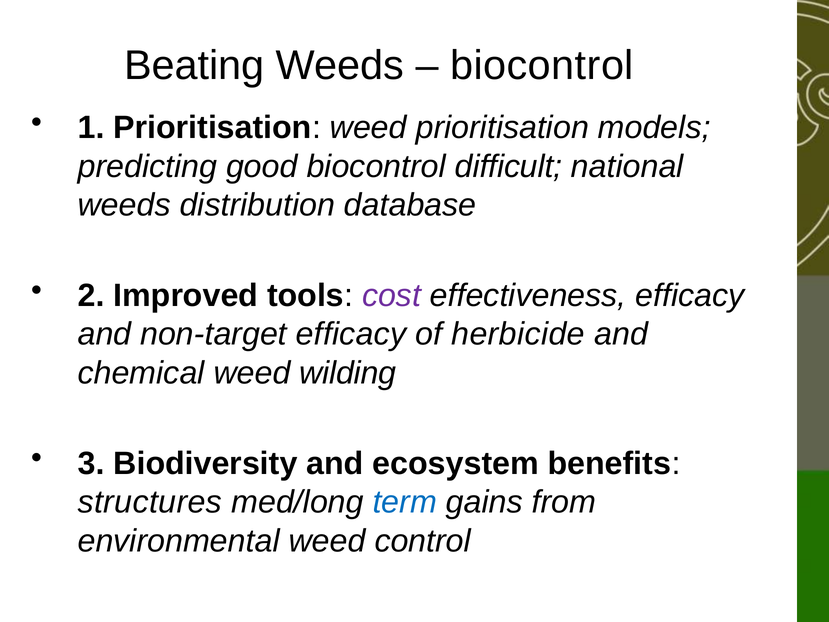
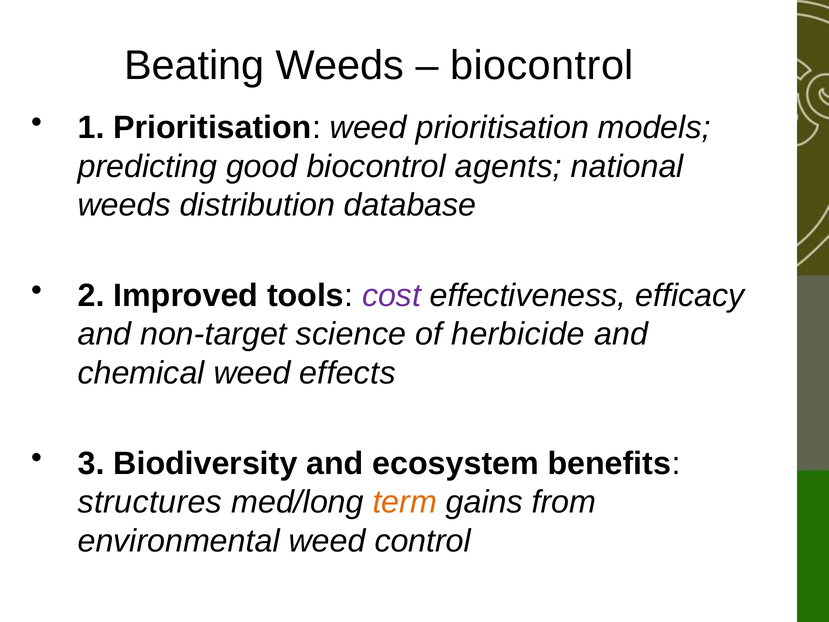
difficult: difficult -> agents (508, 166)
non-target efficacy: efficacy -> science (351, 334)
wilding: wilding -> effects (347, 373)
term colour: blue -> orange (405, 502)
